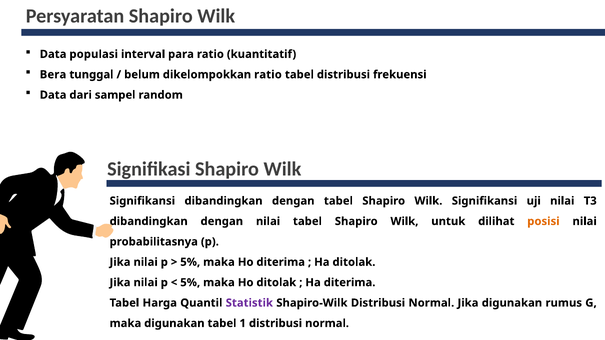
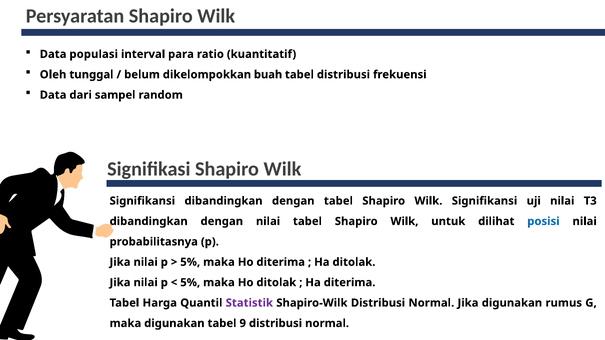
Bera: Bera -> Oleh (53, 75)
dikelompokkan ratio: ratio -> buah (268, 75)
posisi colour: orange -> blue (543, 221)
1: 1 -> 9 (243, 324)
